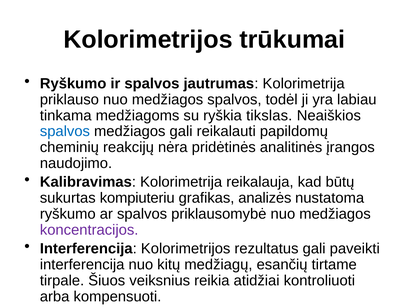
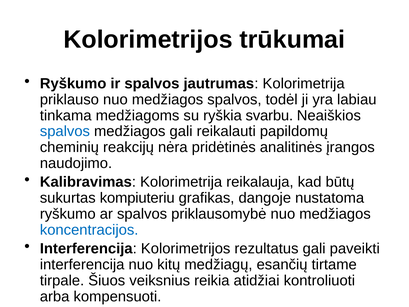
tikslas: tikslas -> svarbu (269, 115)
analizės: analizės -> dangoje (265, 198)
koncentracijos colour: purple -> blue (89, 230)
